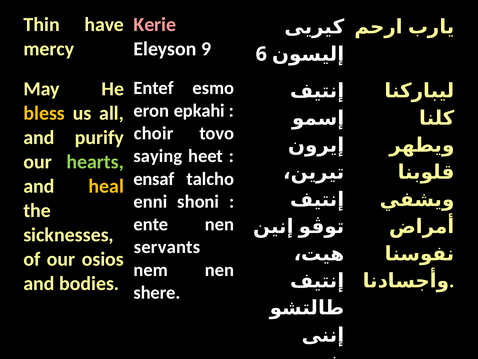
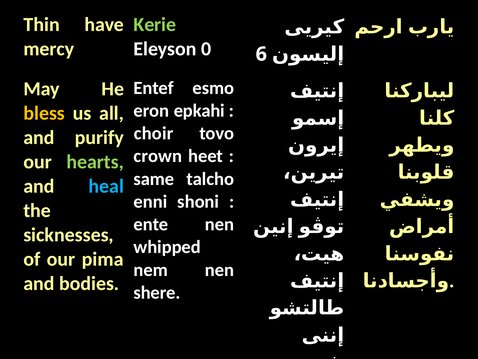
Kerie colour: pink -> light green (155, 25)
9: 9 -> 0 (206, 49)
saying: saying -> crown (158, 156)
ensaf: ensaf -> same (154, 179)
heal colour: yellow -> light blue (106, 186)
servants: servants -> whipped (167, 247)
osios: osios -> pima (103, 259)
